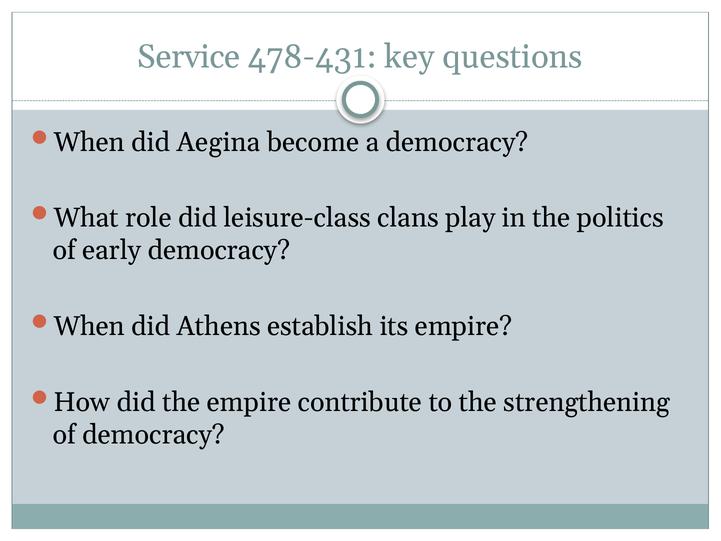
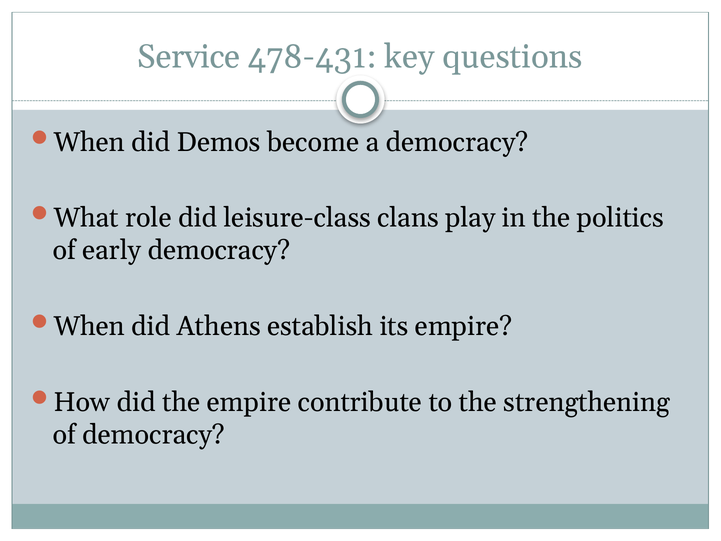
Aegina: Aegina -> Demos (219, 142)
